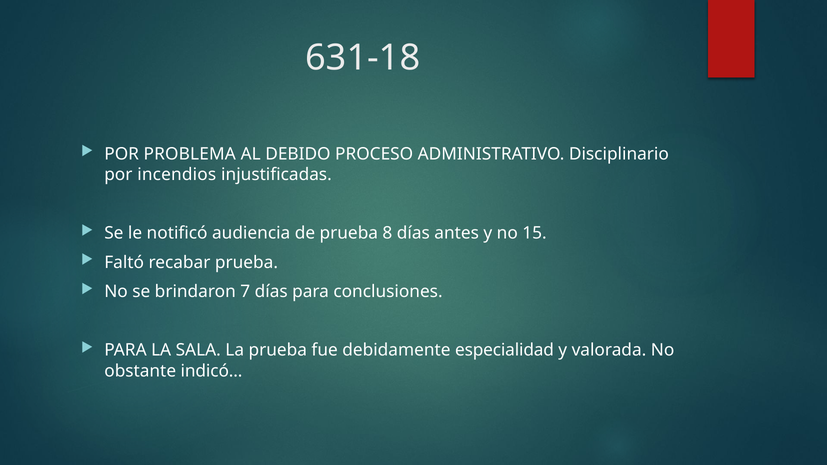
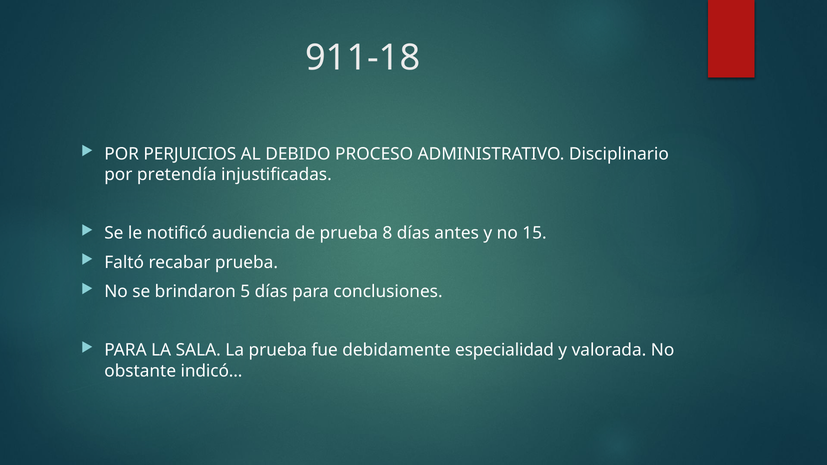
631-18: 631-18 -> 911-18 (363, 58)
PROBLEMA: PROBLEMA -> PERJUICIOS (190, 154)
incendios: incendios -> pretendía (177, 175)
7: 7 -> 5 (245, 292)
